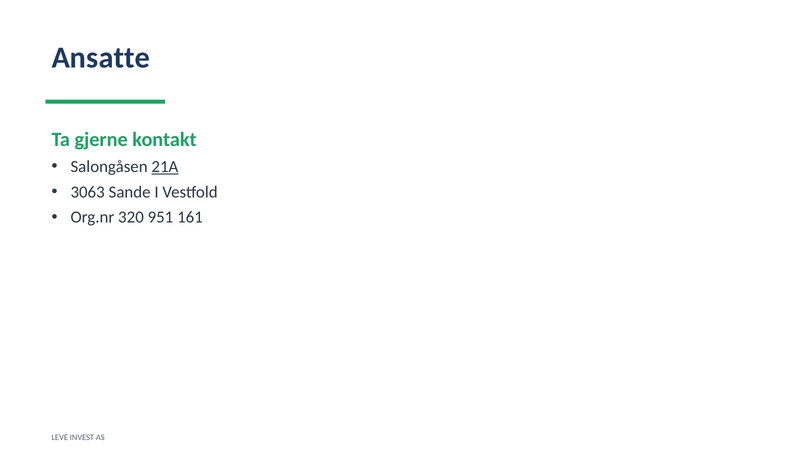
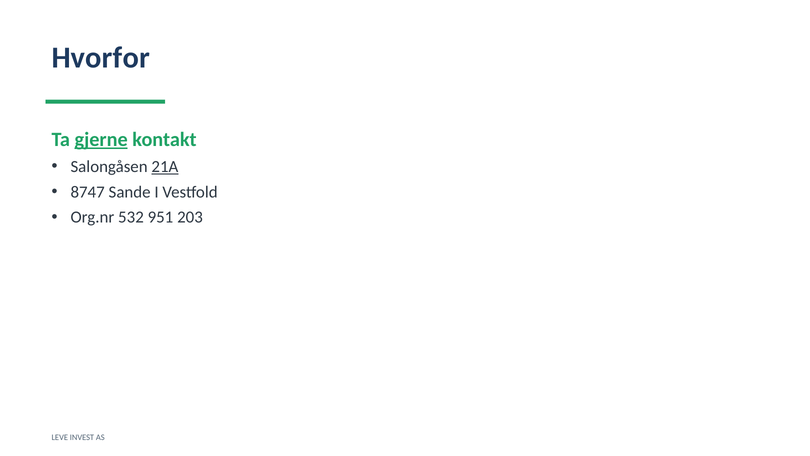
Ansatte: Ansatte -> Hvorfor (101, 58)
gjerne underline: none -> present (101, 139)
3063: 3063 -> 8747 (88, 192)
320: 320 -> 532 (131, 217)
161: 161 -> 203 (190, 217)
